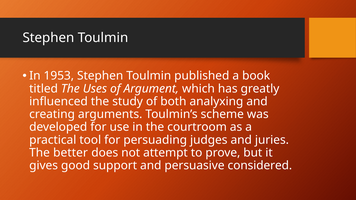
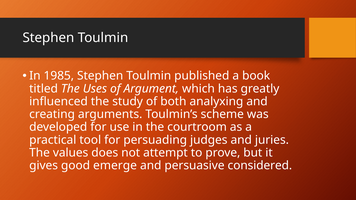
1953: 1953 -> 1985 (59, 76)
better: better -> values (71, 153)
support: support -> emerge (115, 166)
